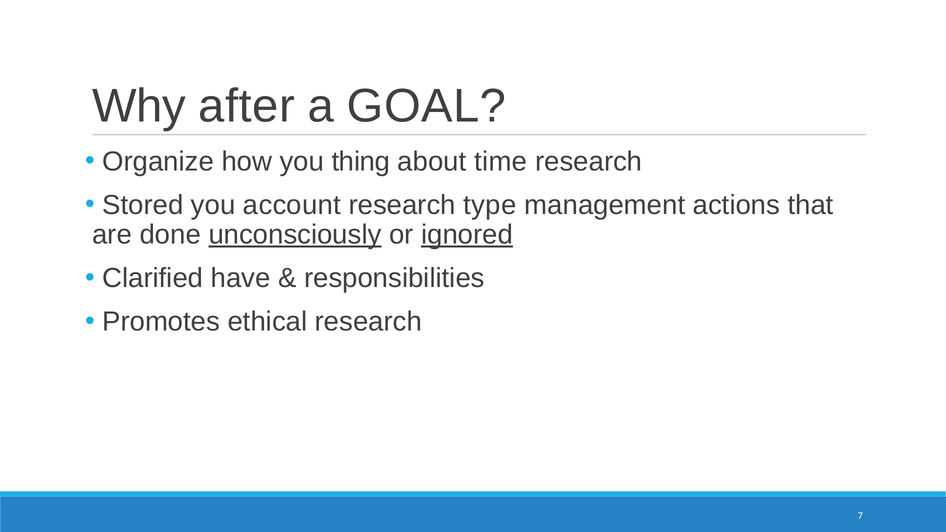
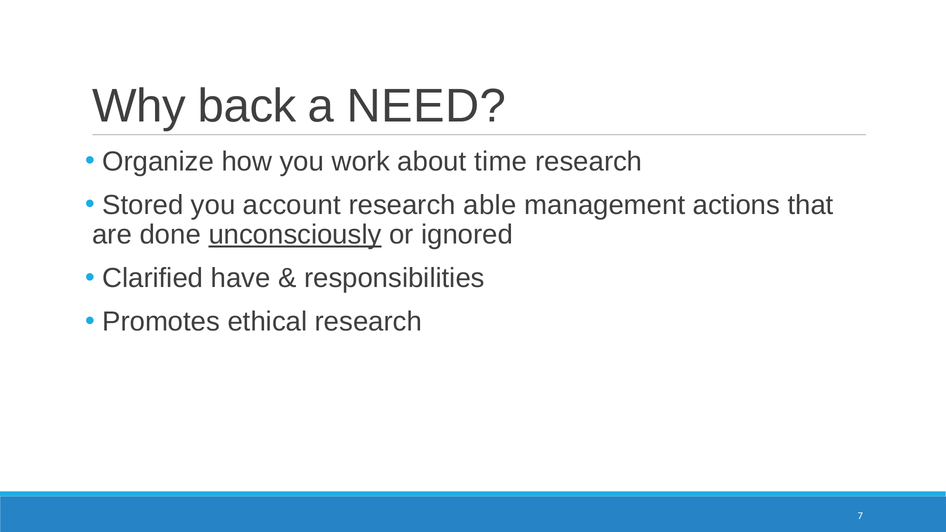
after: after -> back (247, 106)
GOAL: GOAL -> NEED (427, 106)
thing: thing -> work (361, 161)
type: type -> able (490, 205)
ignored underline: present -> none (467, 235)
